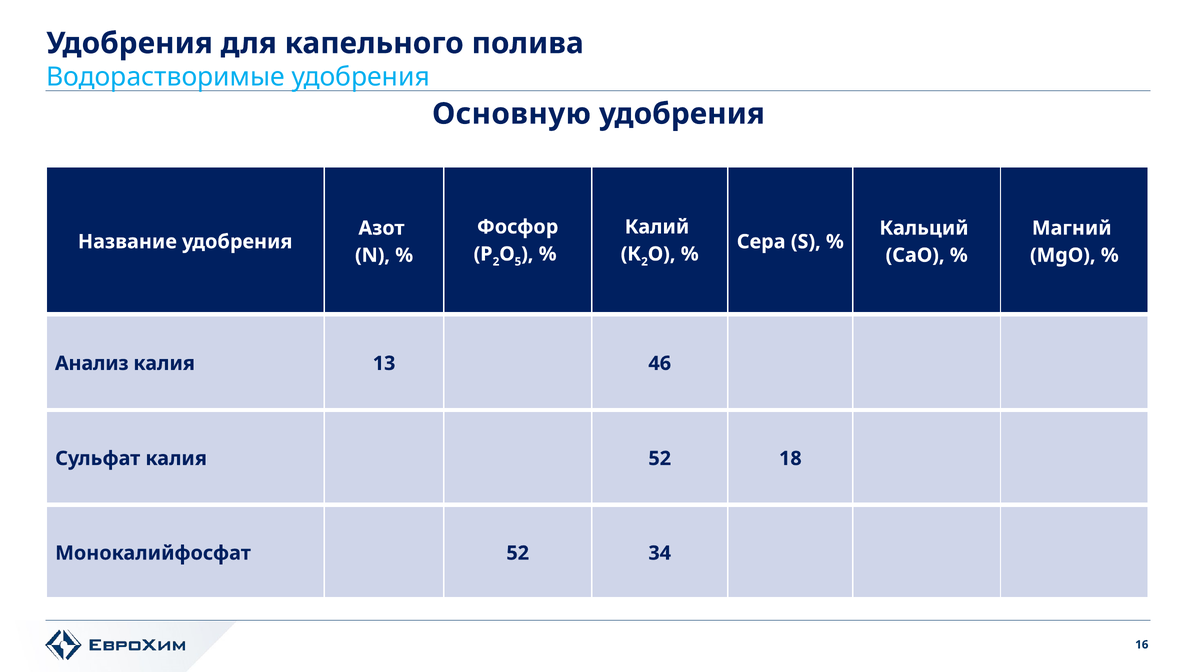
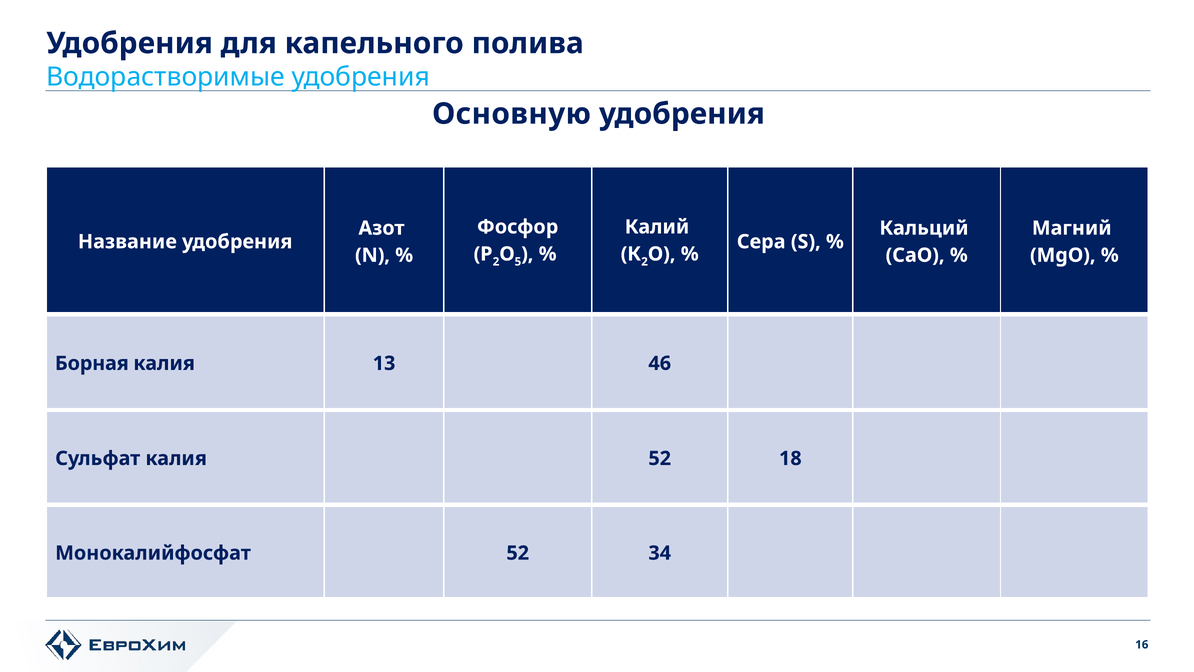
Анализ: Анализ -> Борная (92, 363)
